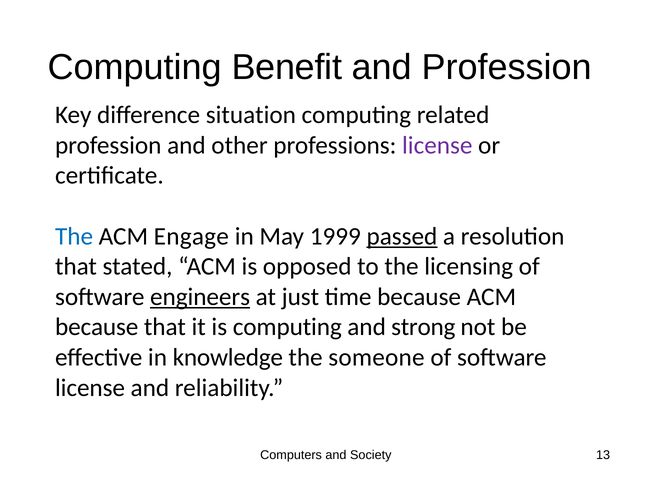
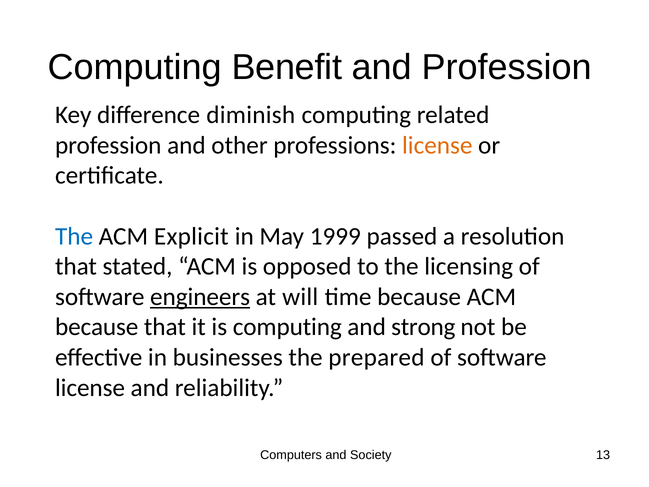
situation: situation -> diminish (251, 115)
license colour: purple -> orange (437, 145)
Engage: Engage -> Explicit (191, 236)
passed underline: present -> none (402, 236)
just: just -> will (300, 297)
knowledge: knowledge -> businesses (228, 357)
someone: someone -> prepared (376, 357)
